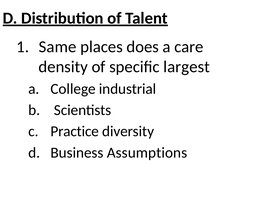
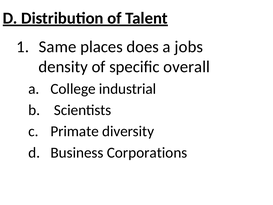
care: care -> jobs (189, 47)
largest: largest -> overall (187, 67)
Practice: Practice -> Primate (75, 131)
Assumptions: Assumptions -> Corporations (147, 152)
